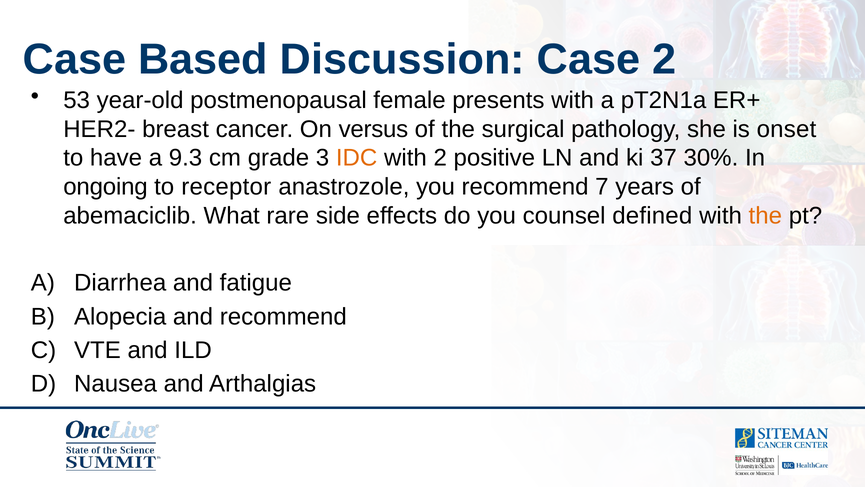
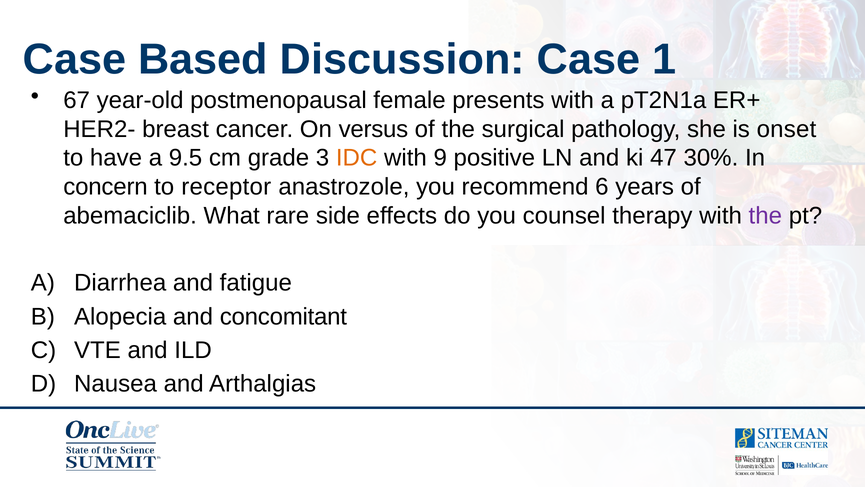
Case 2: 2 -> 1 (664, 60)
53: 53 -> 67 (77, 100)
9.3: 9.3 -> 9.5 (186, 158)
with 2: 2 -> 9 (440, 158)
37: 37 -> 47 (663, 158)
ongoing: ongoing -> concern (106, 187)
7: 7 -> 6 (602, 187)
defined: defined -> therapy (652, 216)
the colour: orange -> purple (765, 216)
and recommend: recommend -> concomitant (283, 317)
